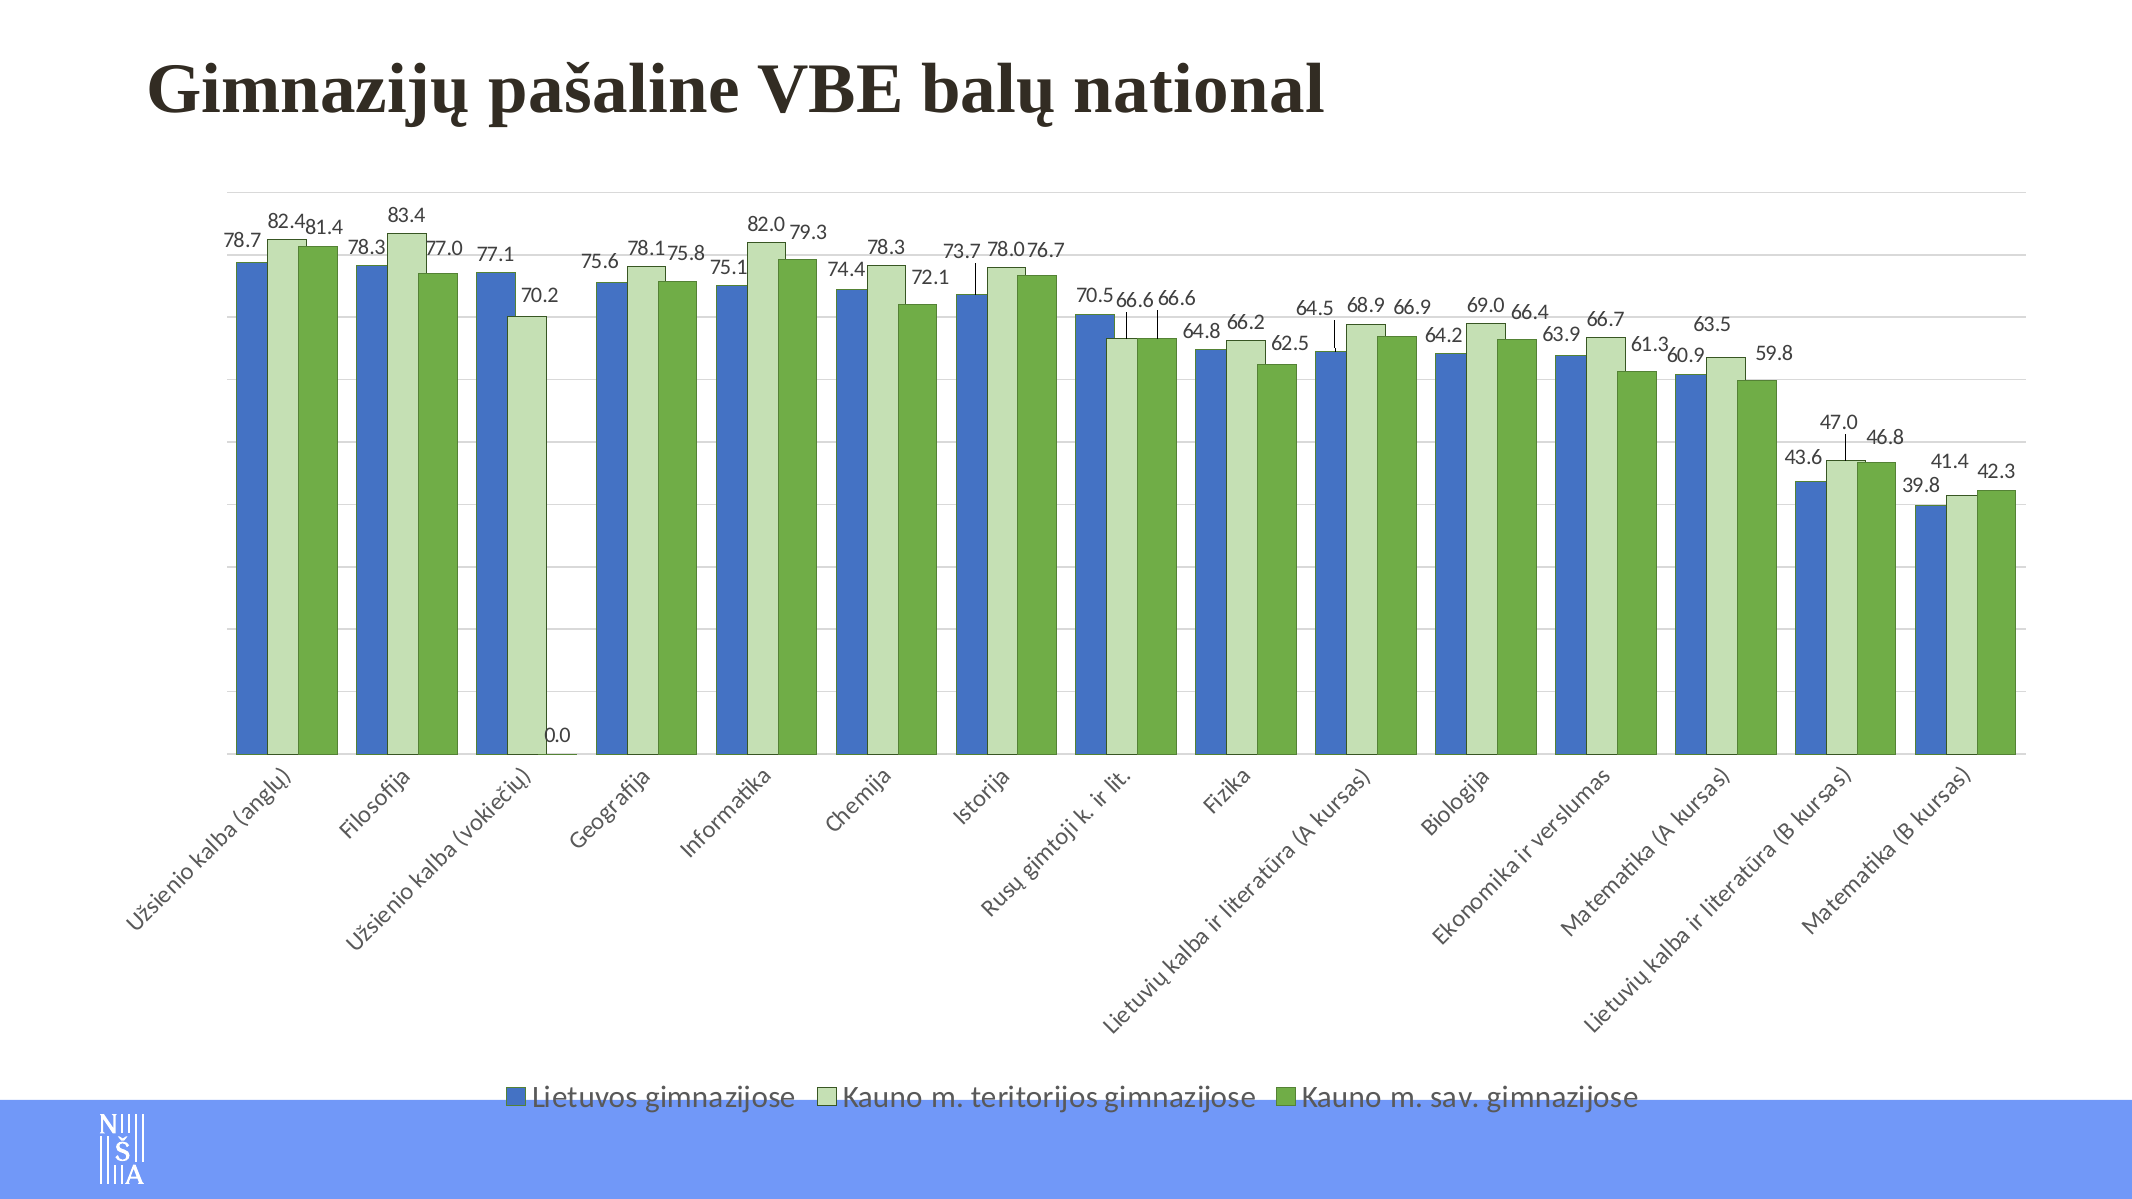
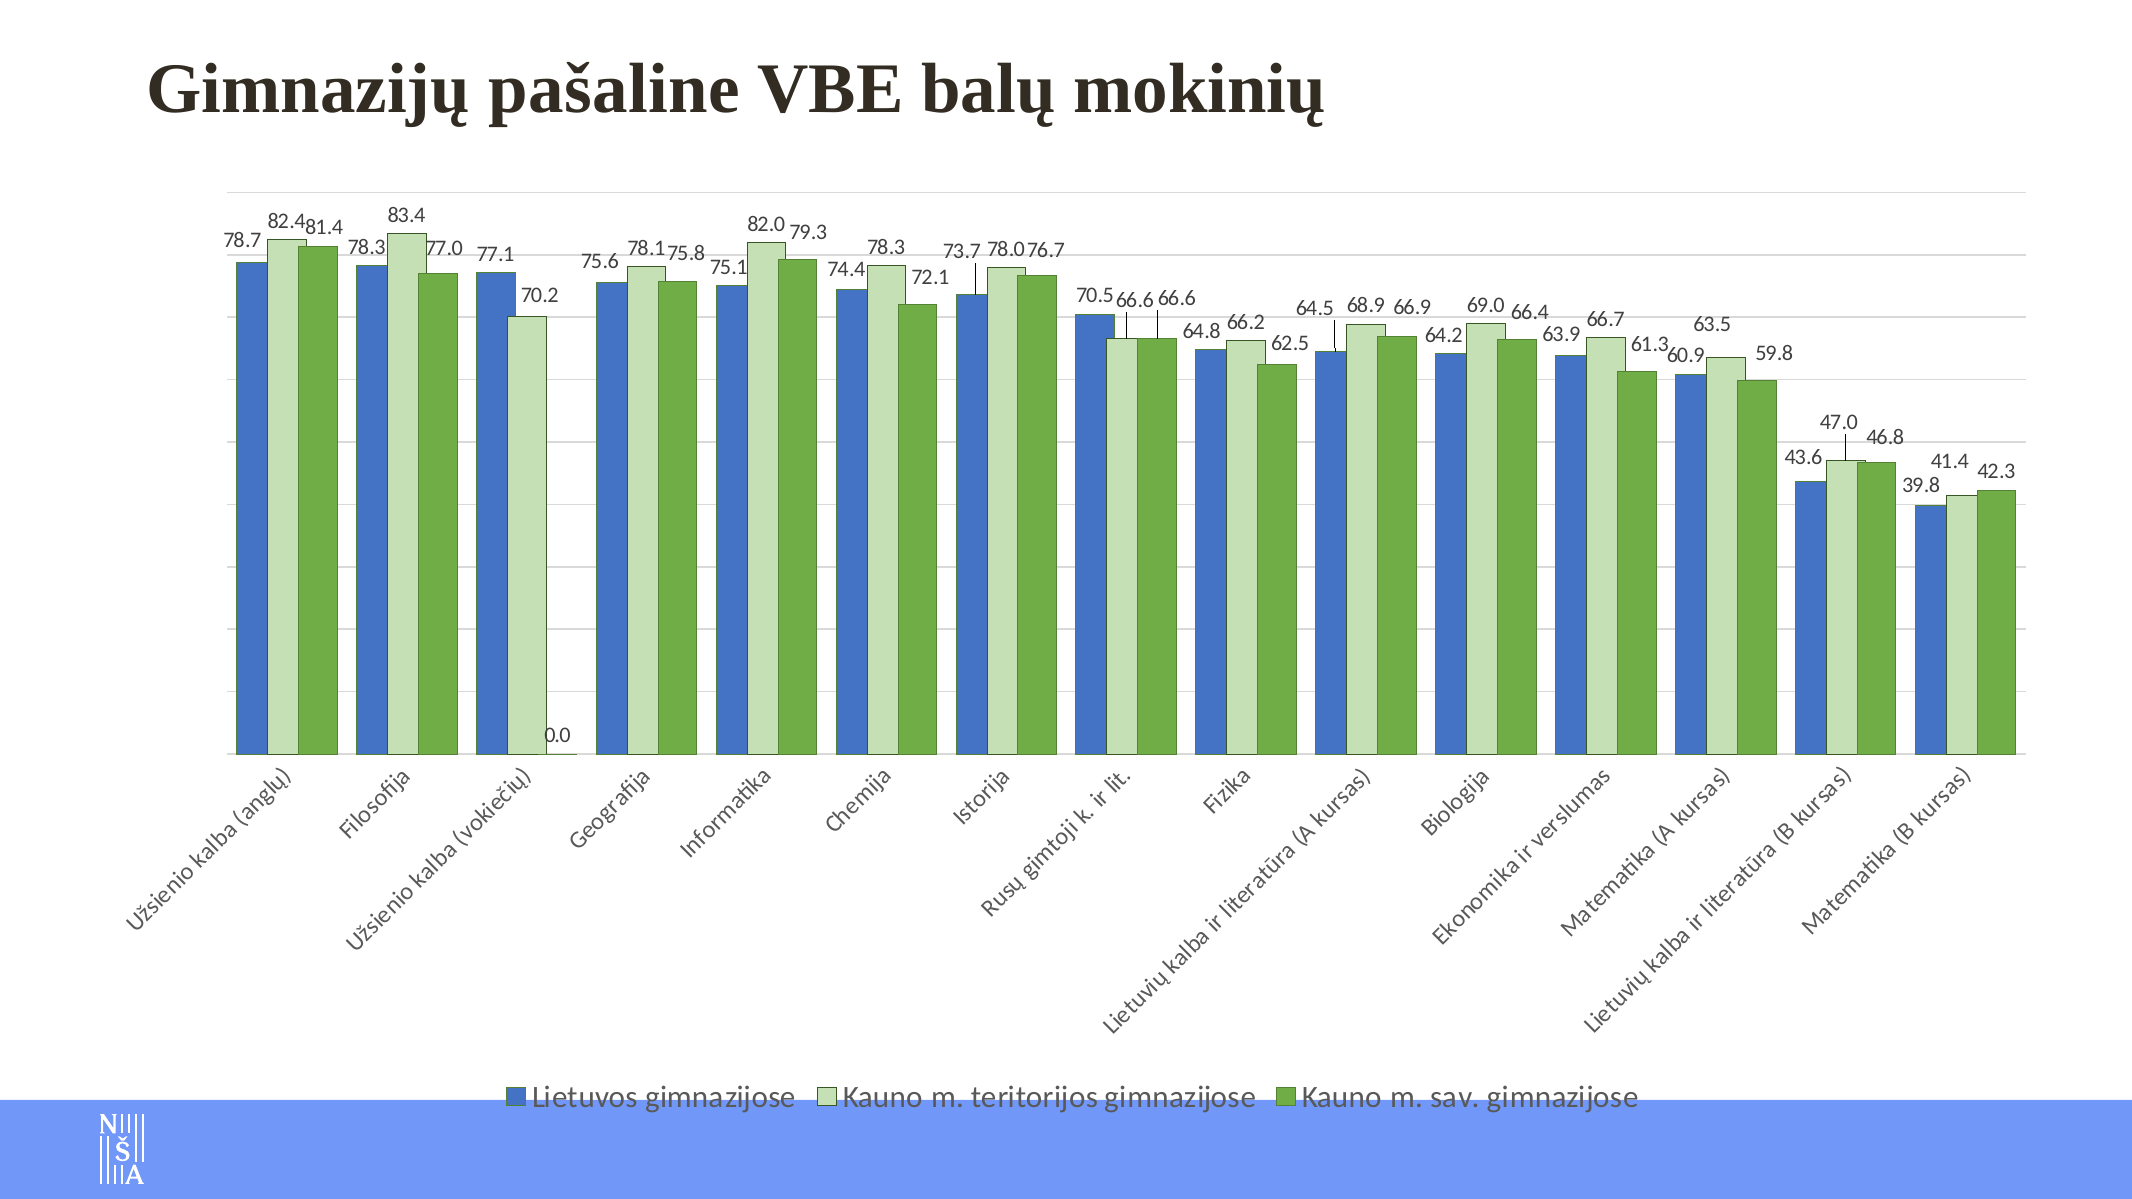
national: national -> mokinių (1200, 89)
